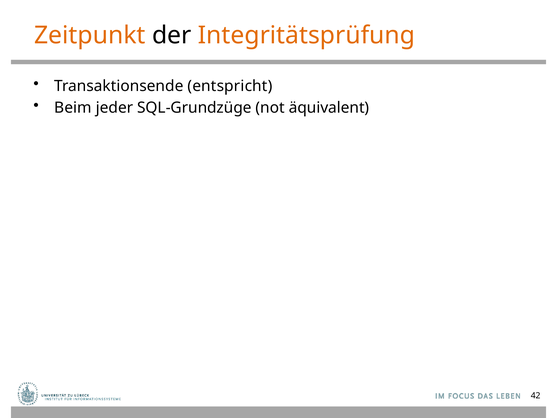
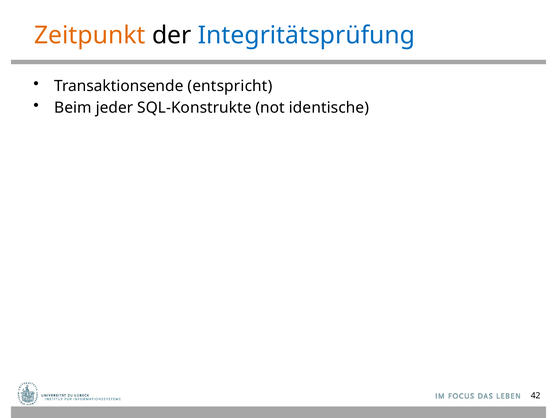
Integritätsprüfung colour: orange -> blue (306, 35)
SQL-Grundzüge: SQL-Grundzüge -> SQL-Konstrukte (194, 108)
äquivalent: äquivalent -> identische (329, 108)
